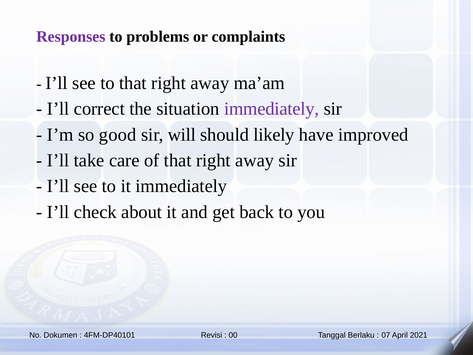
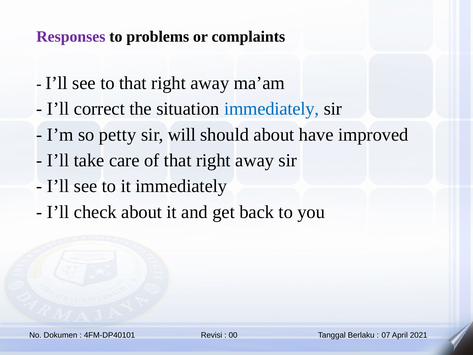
immediately colour: purple -> blue (272, 109)
good: good -> petty (118, 135)
should likely: likely -> about (274, 135)
